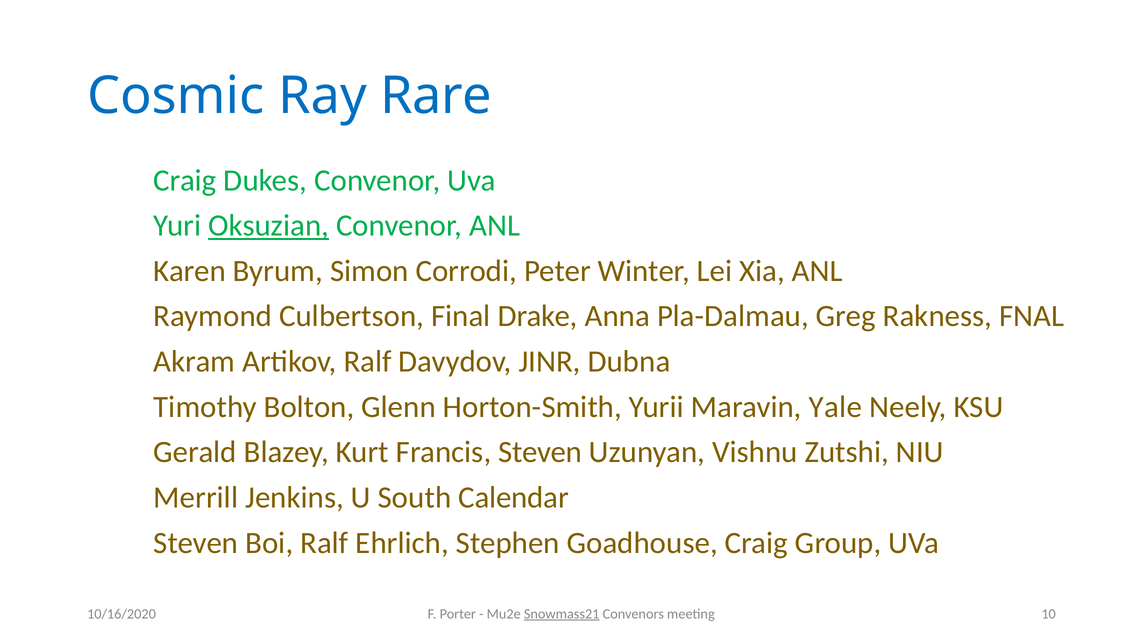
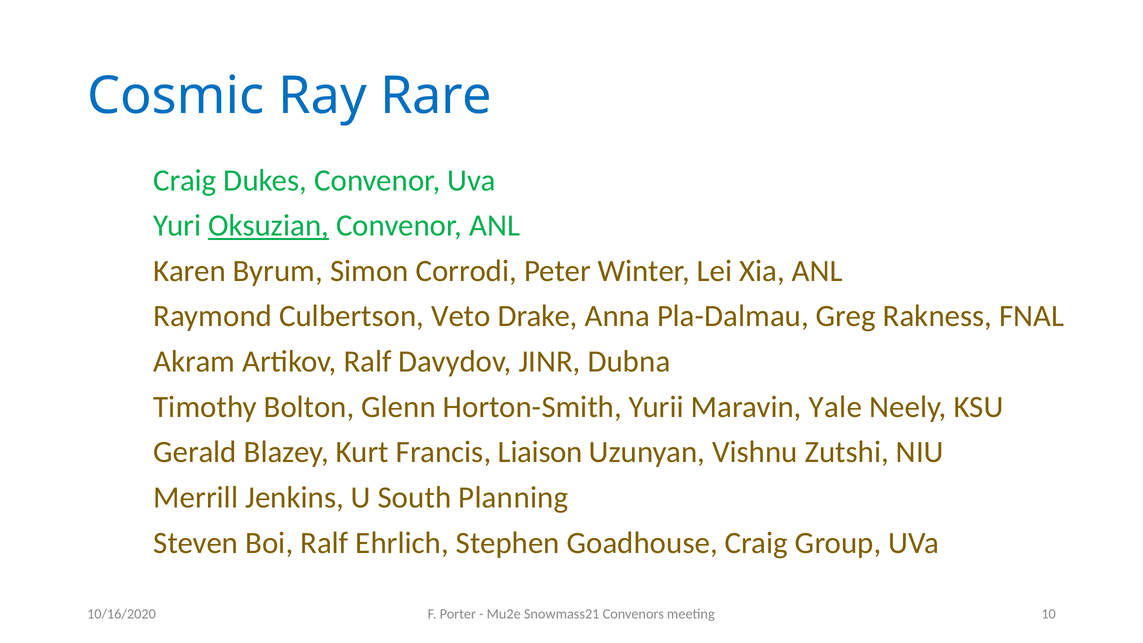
Final: Final -> Veto (461, 316)
Francis Steven: Steven -> Liaison (540, 452)
Calendar: Calendar -> Planning (513, 498)
Snowmass21 underline: present -> none (562, 614)
